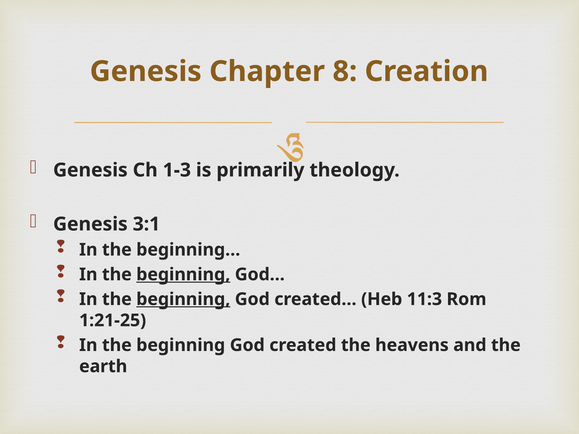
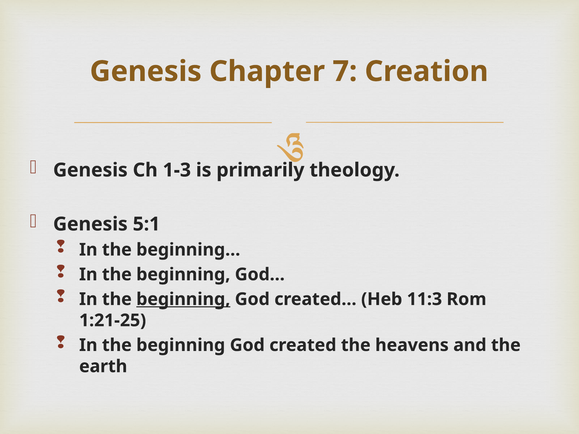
8: 8 -> 7 (345, 71)
3:1: 3:1 -> 5:1 (146, 224)
beginning underline: present -> none (183, 275)
